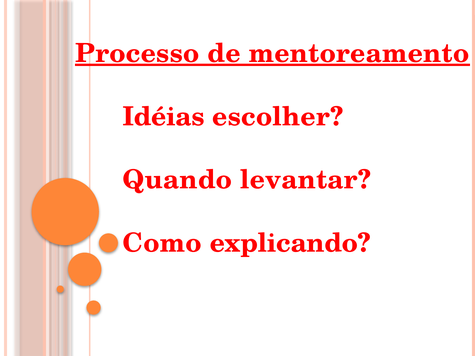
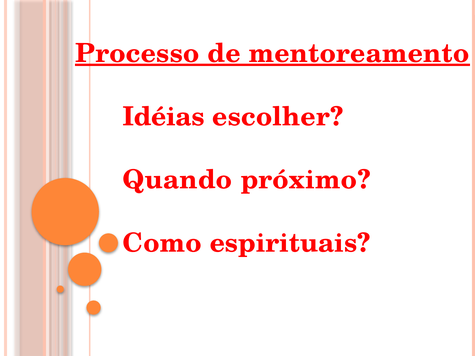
levantar: levantar -> próximo (306, 180)
explicando: explicando -> espirituais (290, 243)
